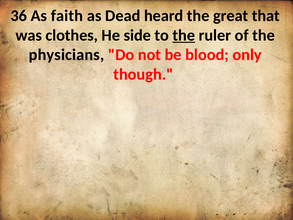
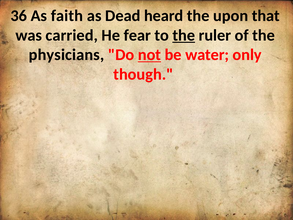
great: great -> upon (231, 16)
clothes: clothes -> carried (72, 35)
side: side -> fear (137, 35)
not underline: none -> present (149, 55)
blood: blood -> water (207, 55)
